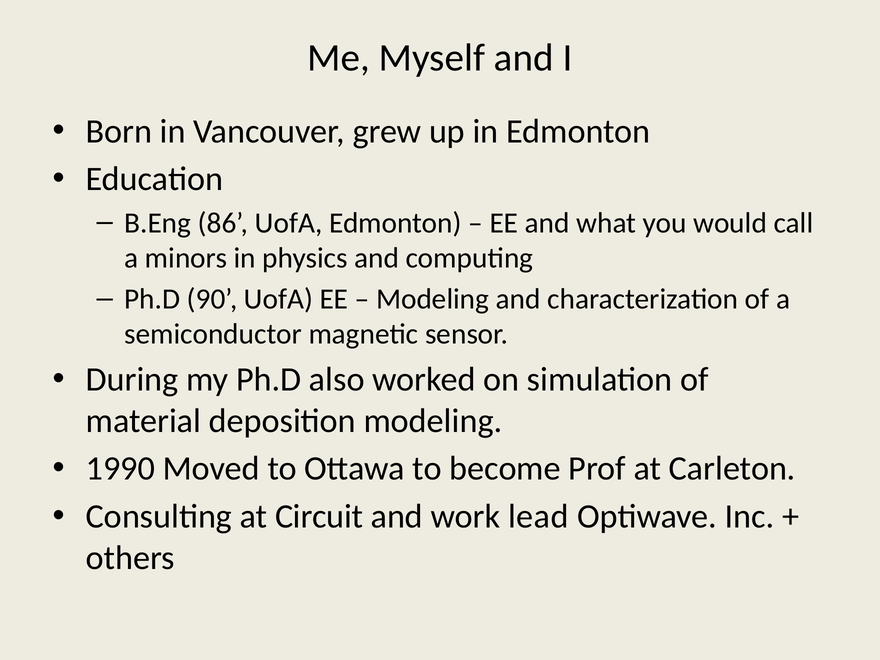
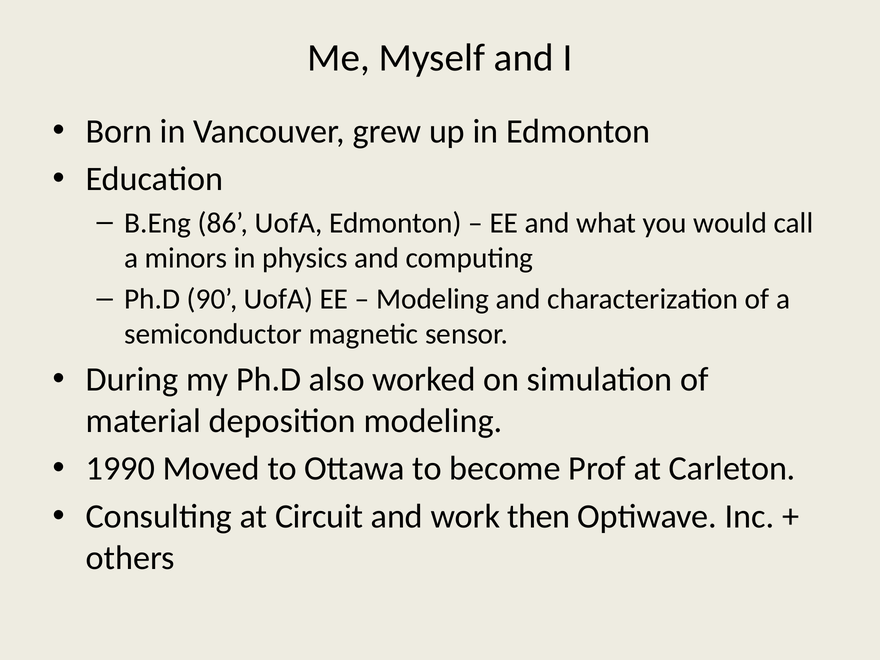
lead: lead -> then (539, 517)
